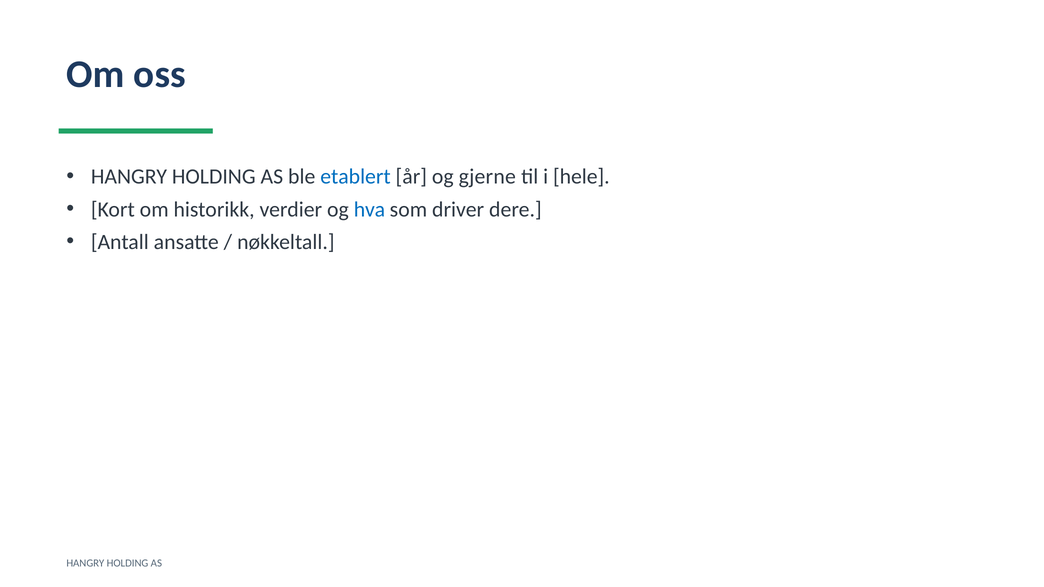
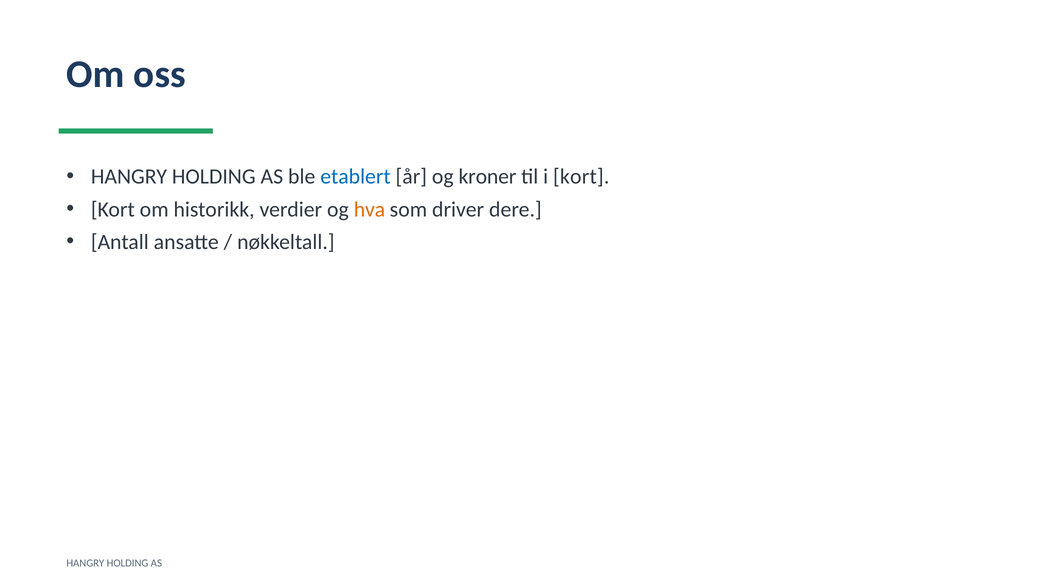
gjerne: gjerne -> kroner (487, 177)
i hele: hele -> kort (581, 177)
hva colour: blue -> orange (369, 209)
